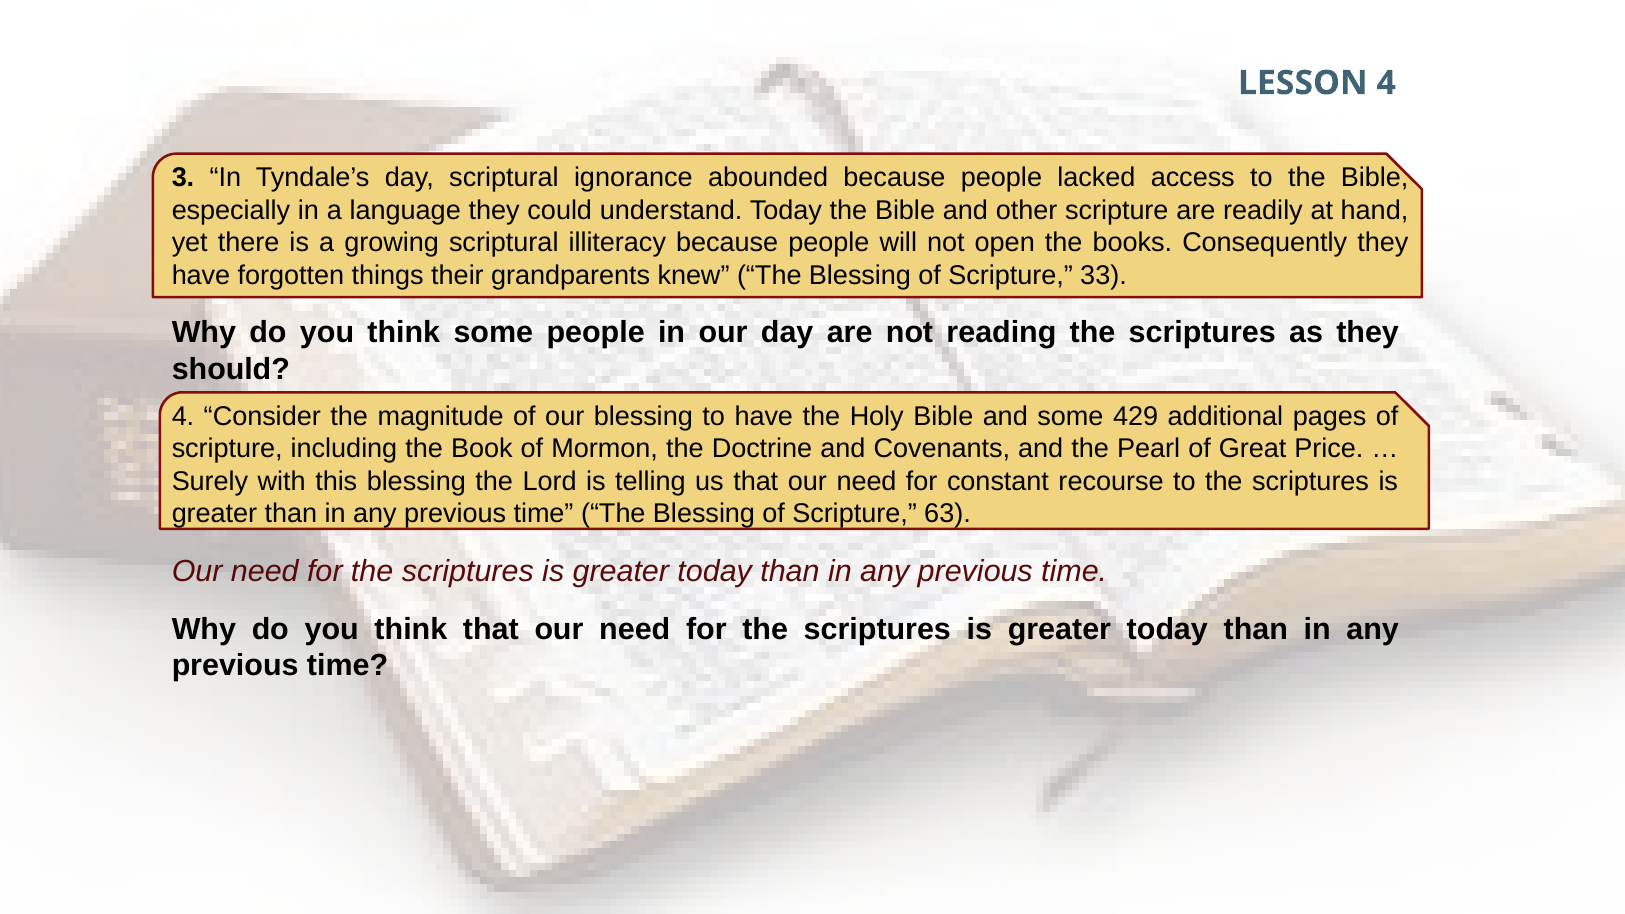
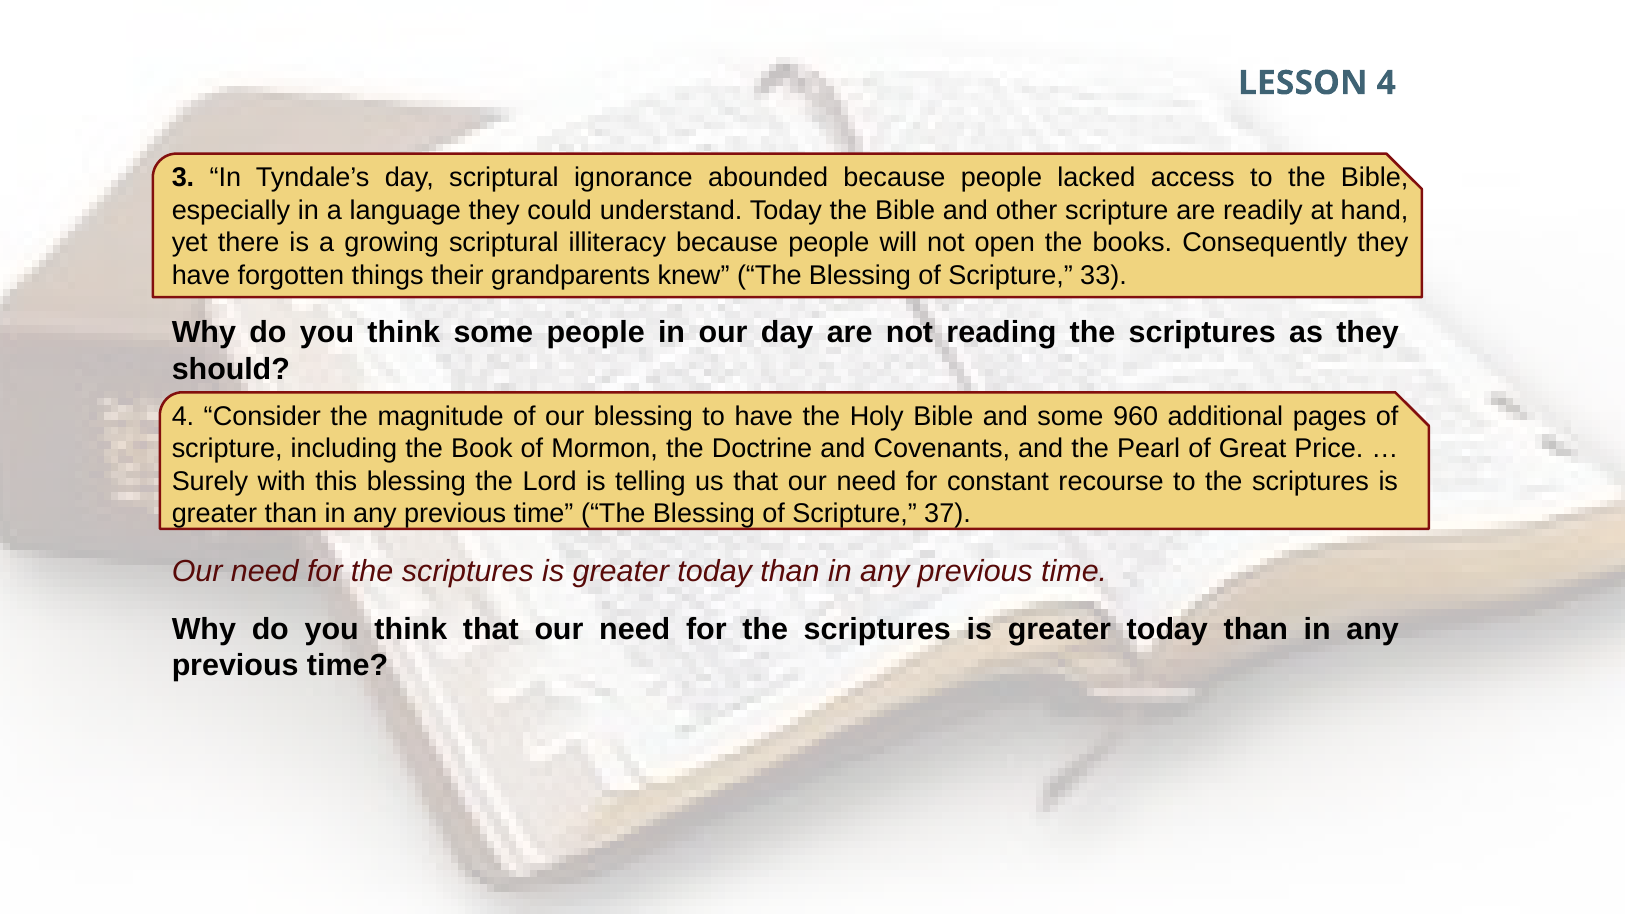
429: 429 -> 960 (1136, 416)
63: 63 -> 37 (948, 514)
